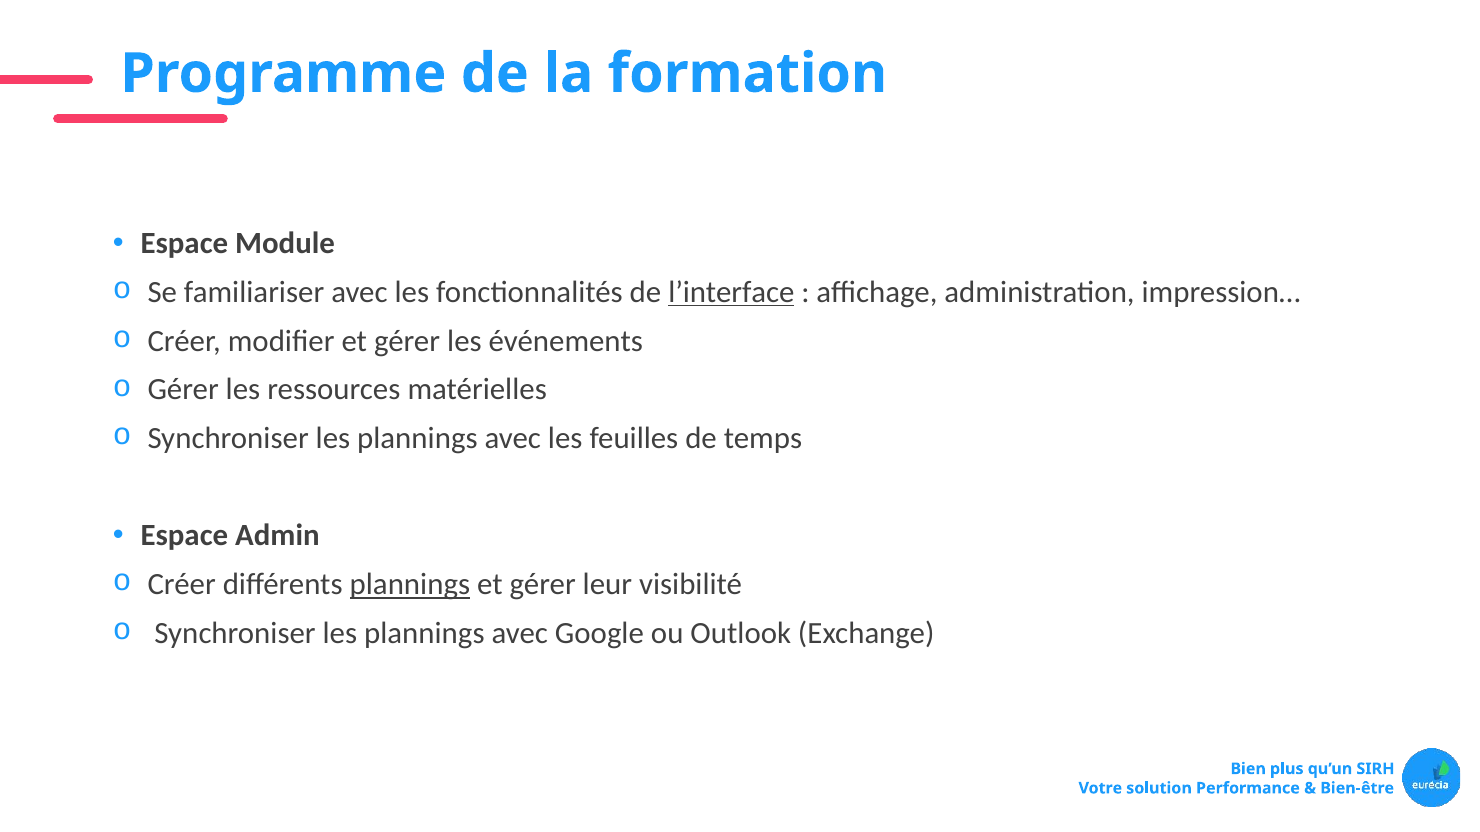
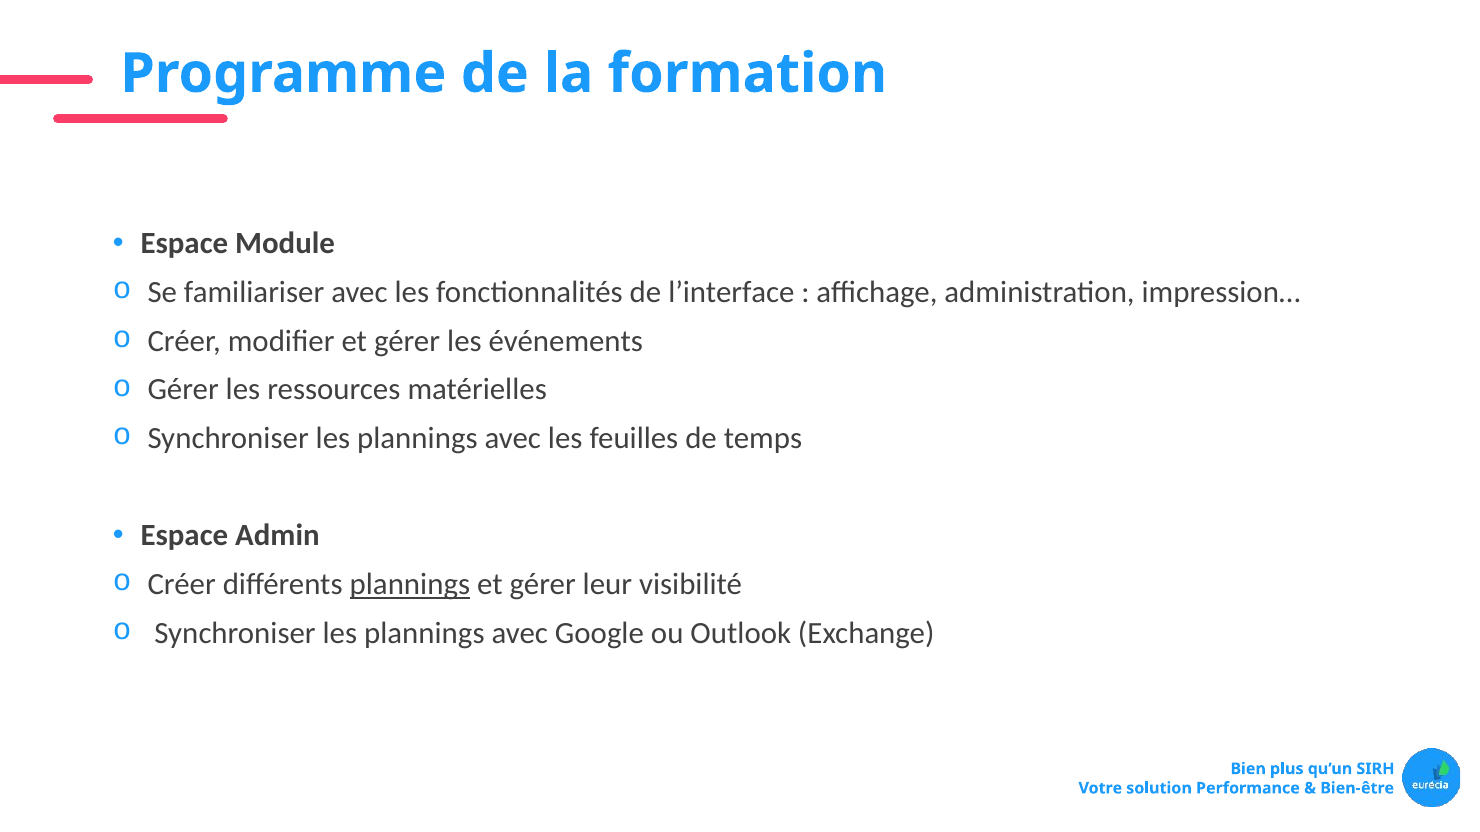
l’interface underline: present -> none (731, 292)
